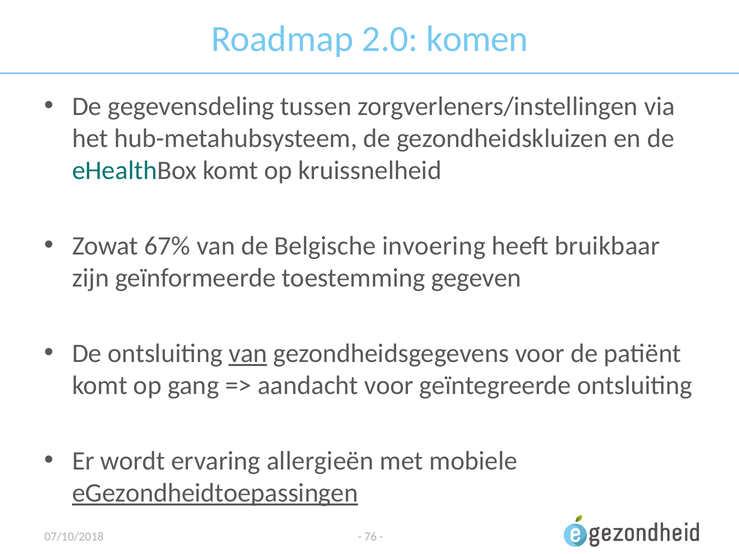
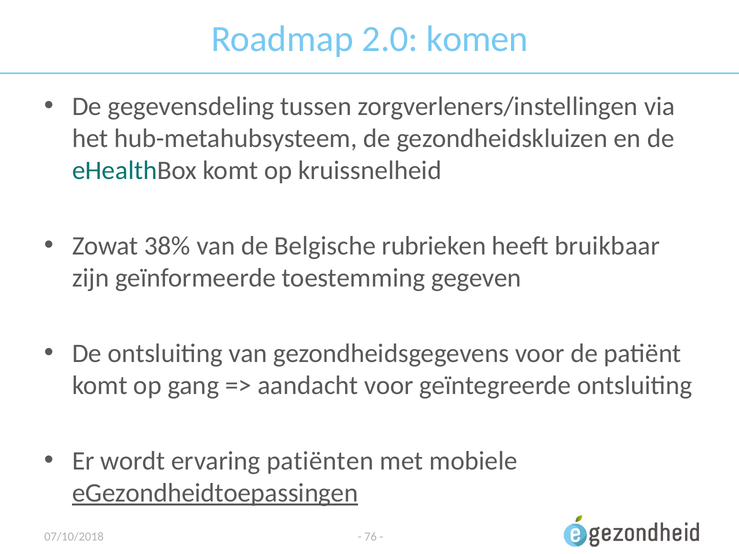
67%: 67% -> 38% (167, 246)
invoering: invoering -> rubrieken (434, 246)
van underline: present -> none (248, 354)
allergieën: allergieën -> patiënten (320, 461)
